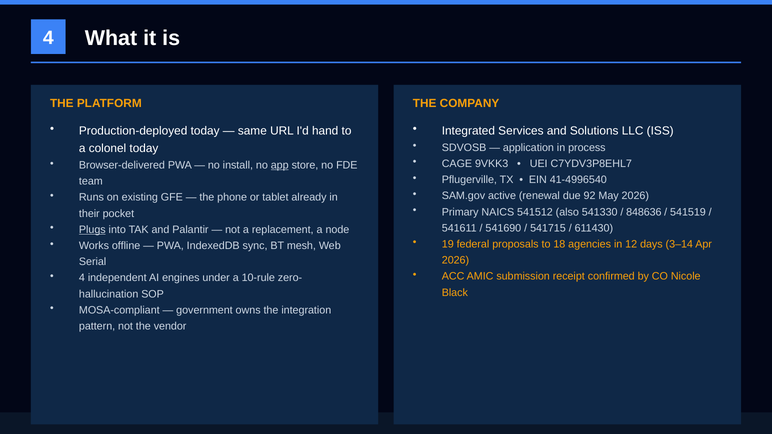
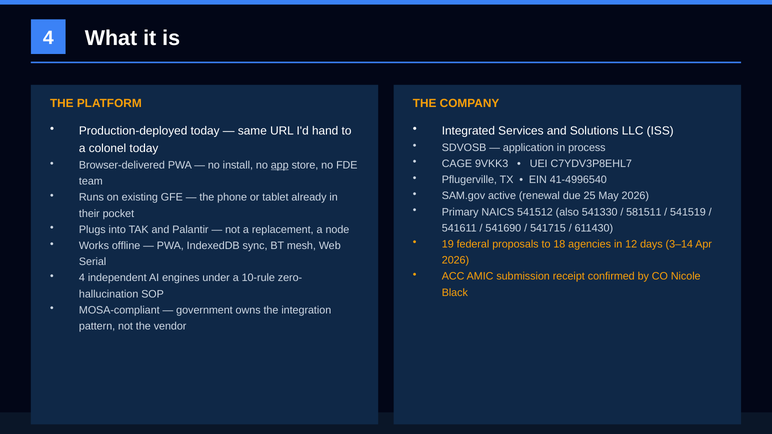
92: 92 -> 25 (590, 196)
848636: 848636 -> 581511 (644, 212)
Plugs underline: present -> none (92, 230)
